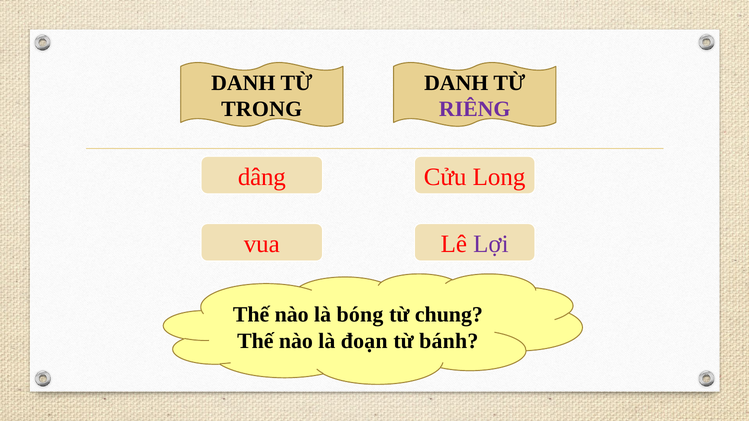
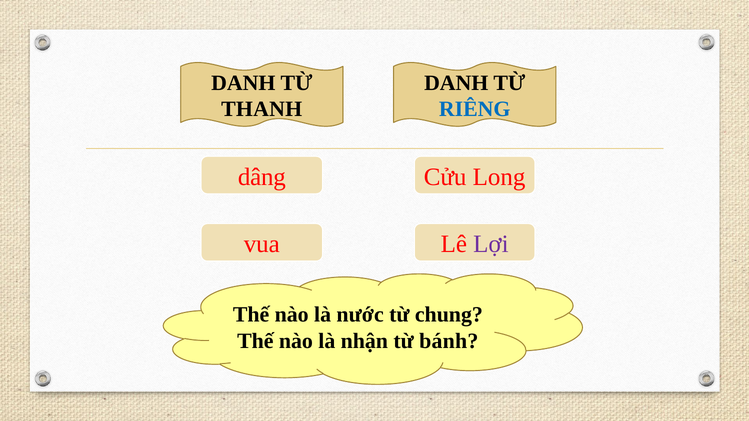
TRONG: TRONG -> THANH (262, 109)
RIÊNG colour: purple -> blue (475, 109)
bóng: bóng -> nước (360, 315)
đoạn: đoạn -> nhận (364, 341)
